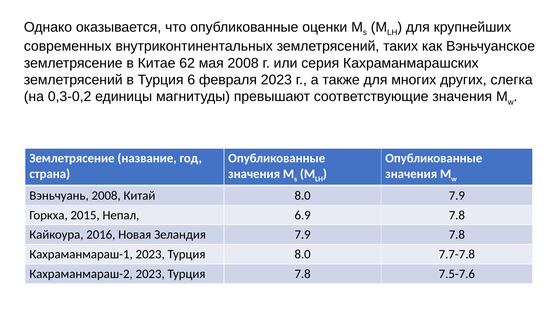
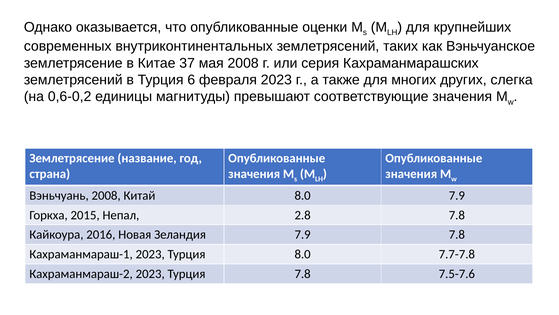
62: 62 -> 37 (187, 63)
0,3-0,2: 0,3-0,2 -> 0,6-0,2 (70, 97)
6.9: 6.9 -> 2.8 (303, 215)
